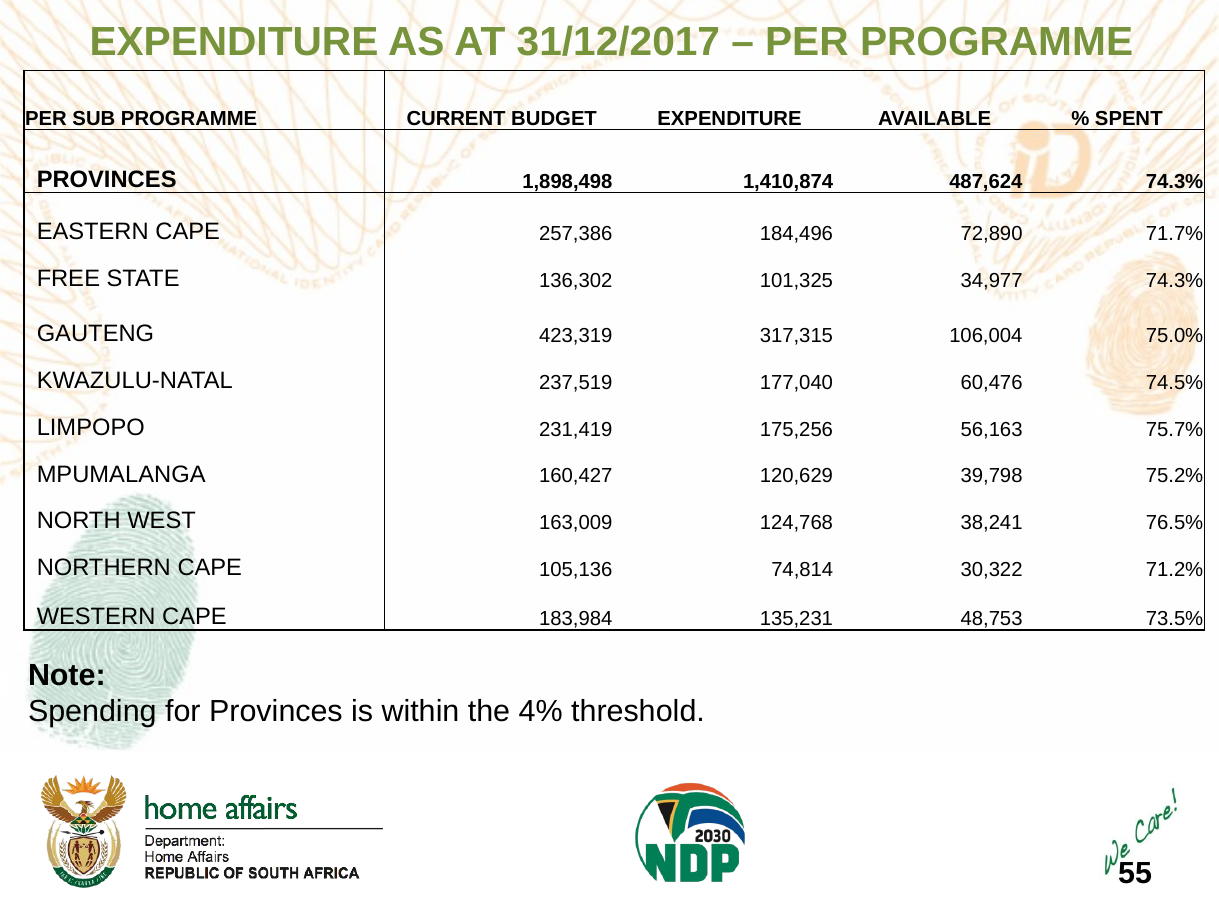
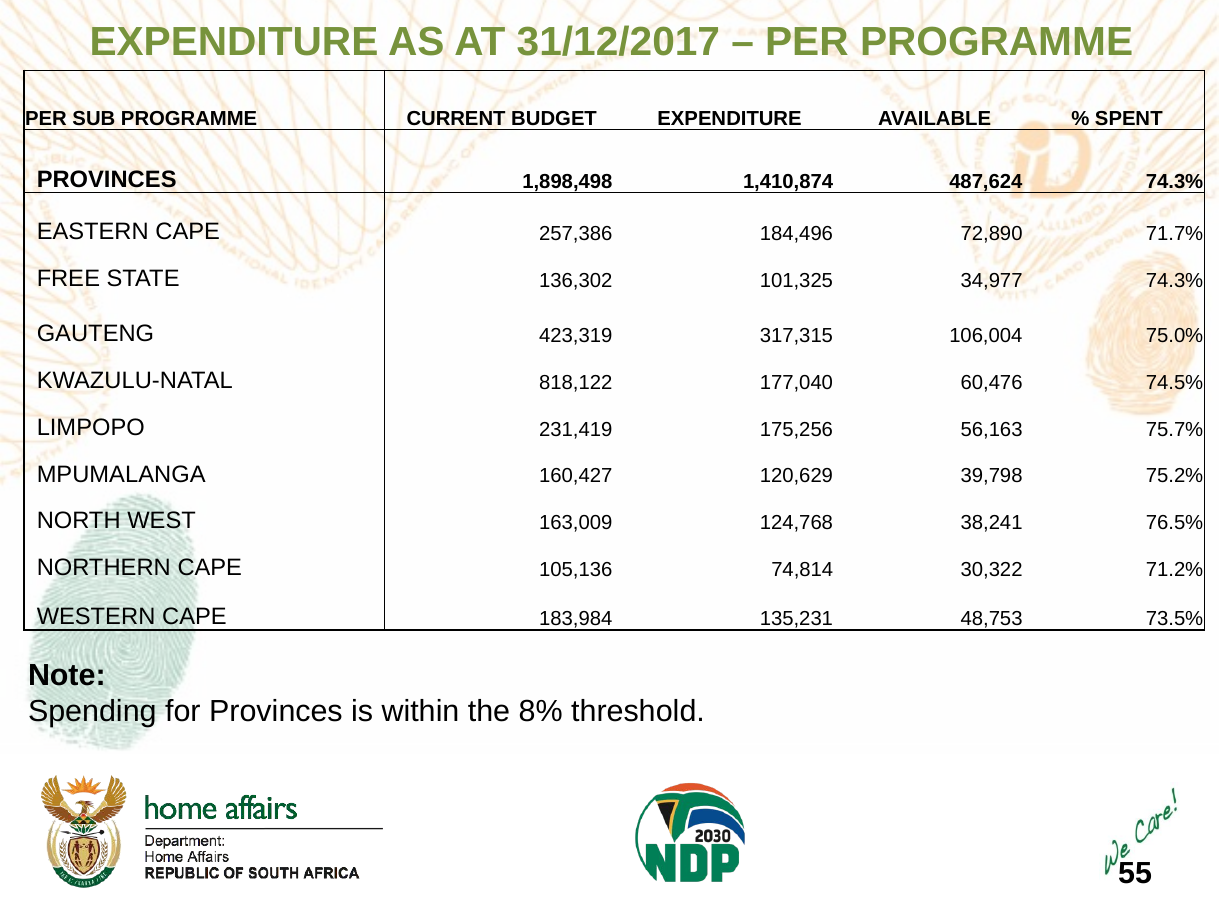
237,519: 237,519 -> 818,122 (576, 383)
4%: 4% -> 8% (541, 712)
